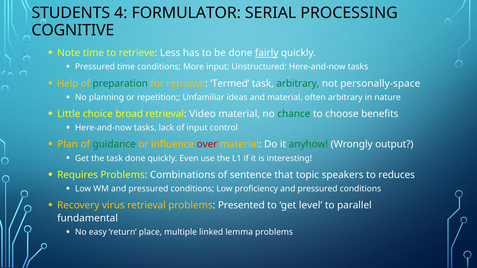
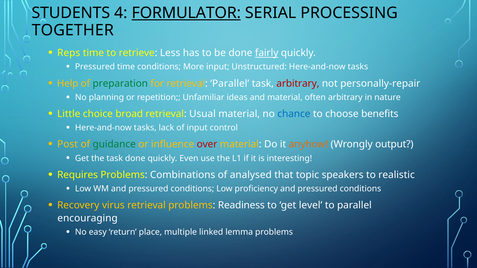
FORMULATOR underline: none -> present (186, 13)
COGNITIVE: COGNITIVE -> TOGETHER (73, 30)
Note: Note -> Reps (69, 53)
retrieval Termed: Termed -> Parallel (230, 84)
arbitrary colour: green -> red (298, 84)
personally-space: personally-space -> personally-repair (380, 84)
Video: Video -> Usual (202, 114)
chance colour: green -> blue (294, 114)
Plan: Plan -> Post (68, 145)
anyhow colour: green -> orange (308, 145)
sentence: sentence -> analysed (251, 175)
reduces: reduces -> realistic (397, 175)
Presented: Presented -> Readiness (241, 206)
fundamental: fundamental -> encouraging (88, 218)
